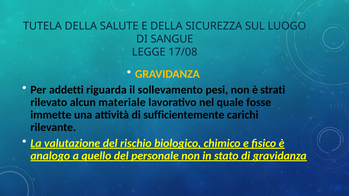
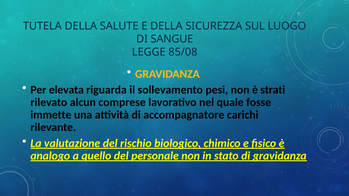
17/08: 17/08 -> 85/08 (183, 52)
addetti: addetti -> elevata (66, 90)
materiale: materiale -> comprese (122, 102)
sufficientemente: sufficientemente -> accompagnatore (184, 115)
